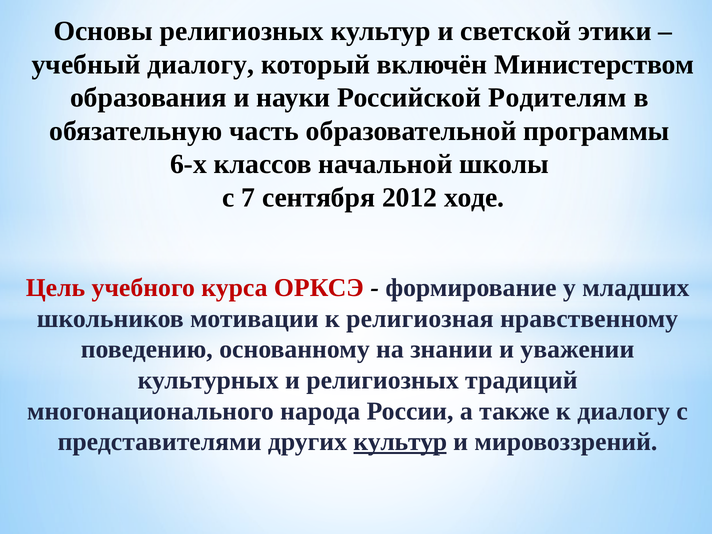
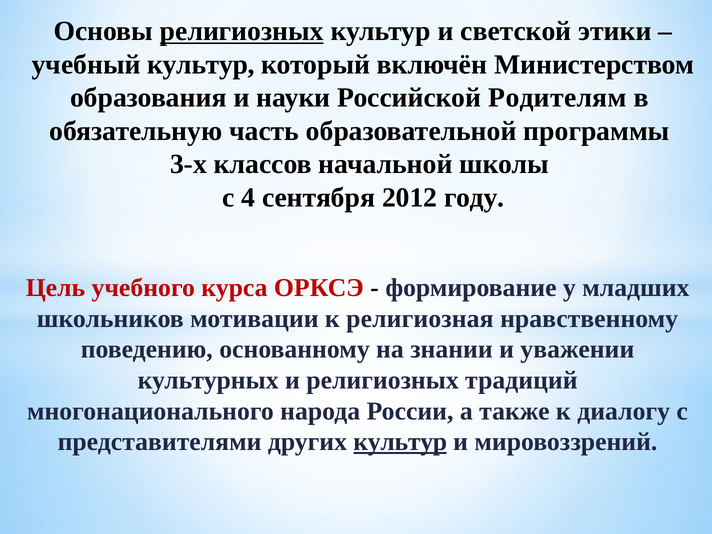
религиозных underline: none -> present (242, 31)
учебный диалогу: диалогу -> культур (201, 64)
6-х: 6-х -> 3-х (189, 164)
7: 7 -> 4 (248, 197)
ходе: ходе -> году (474, 197)
